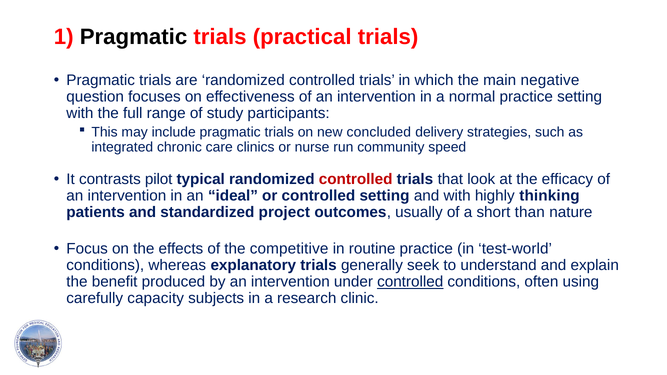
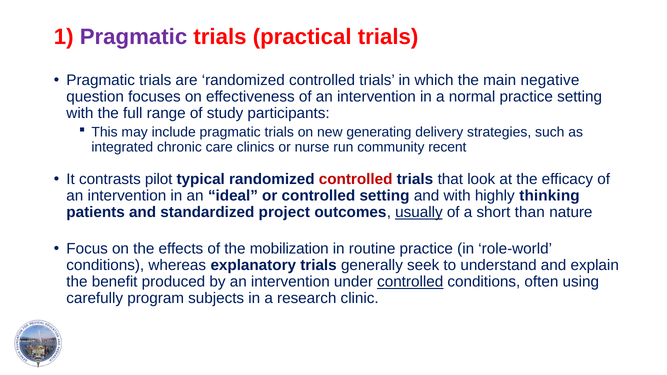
Pragmatic colour: black -> purple (134, 37)
concluded: concluded -> generating (379, 132)
speed: speed -> recent (447, 147)
usually underline: none -> present (419, 212)
competitive: competitive -> mobilization (289, 249)
test-world: test-world -> role-world (515, 249)
capacity: capacity -> program (156, 298)
